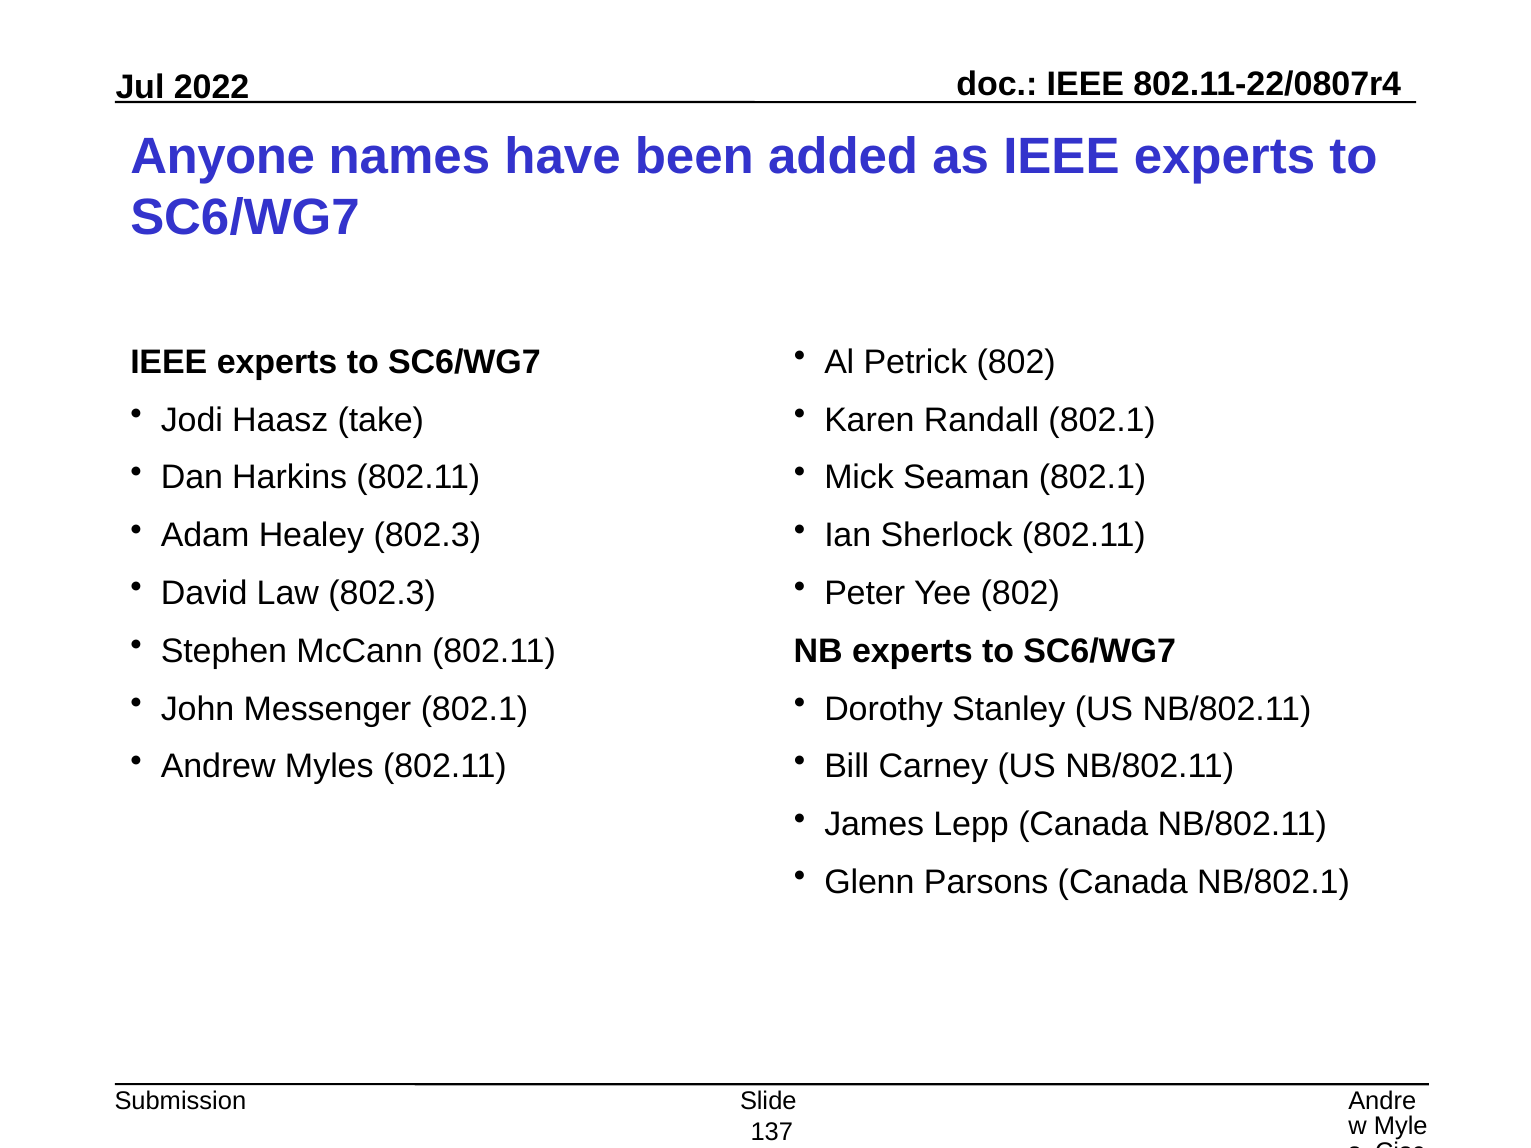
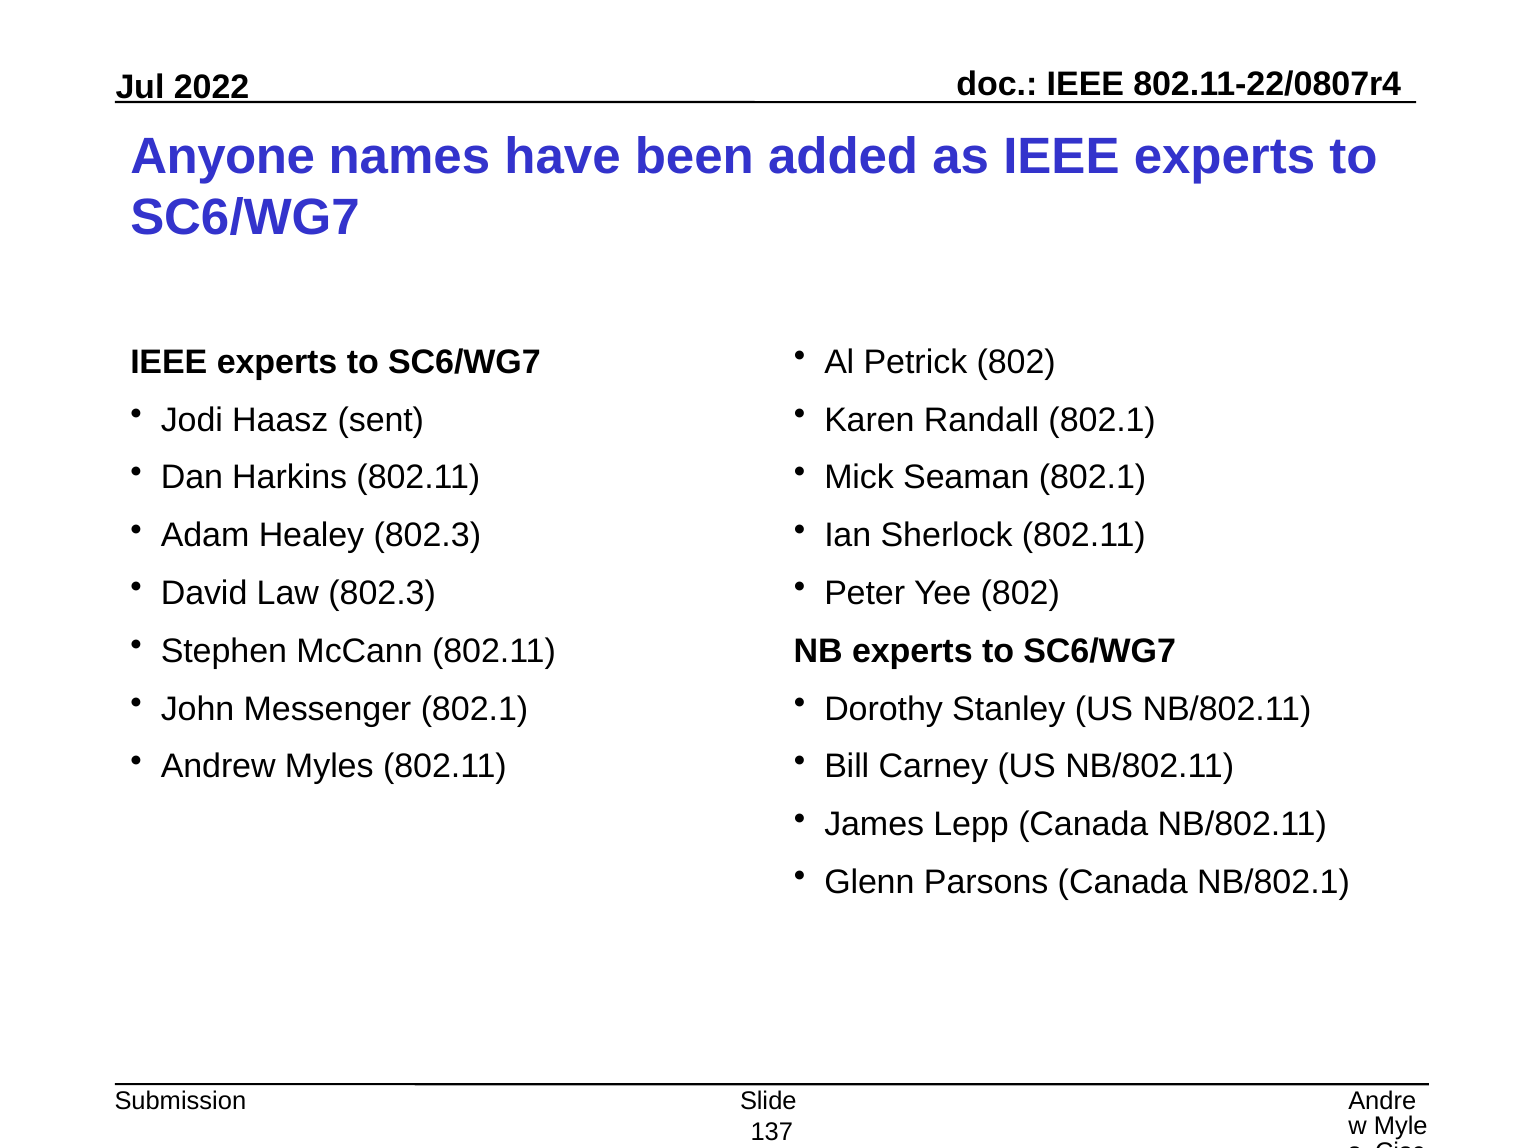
take: take -> sent (381, 420)
